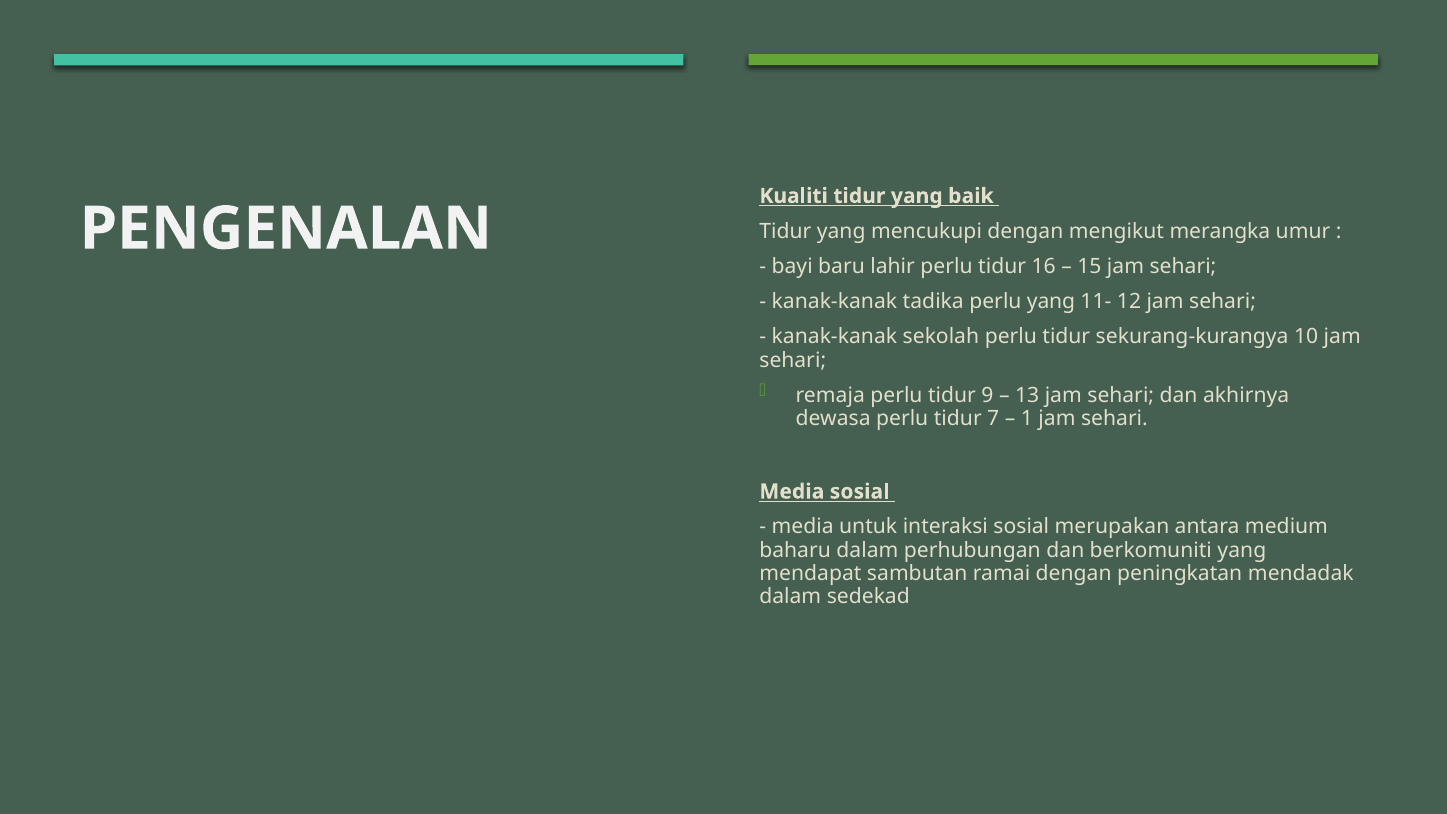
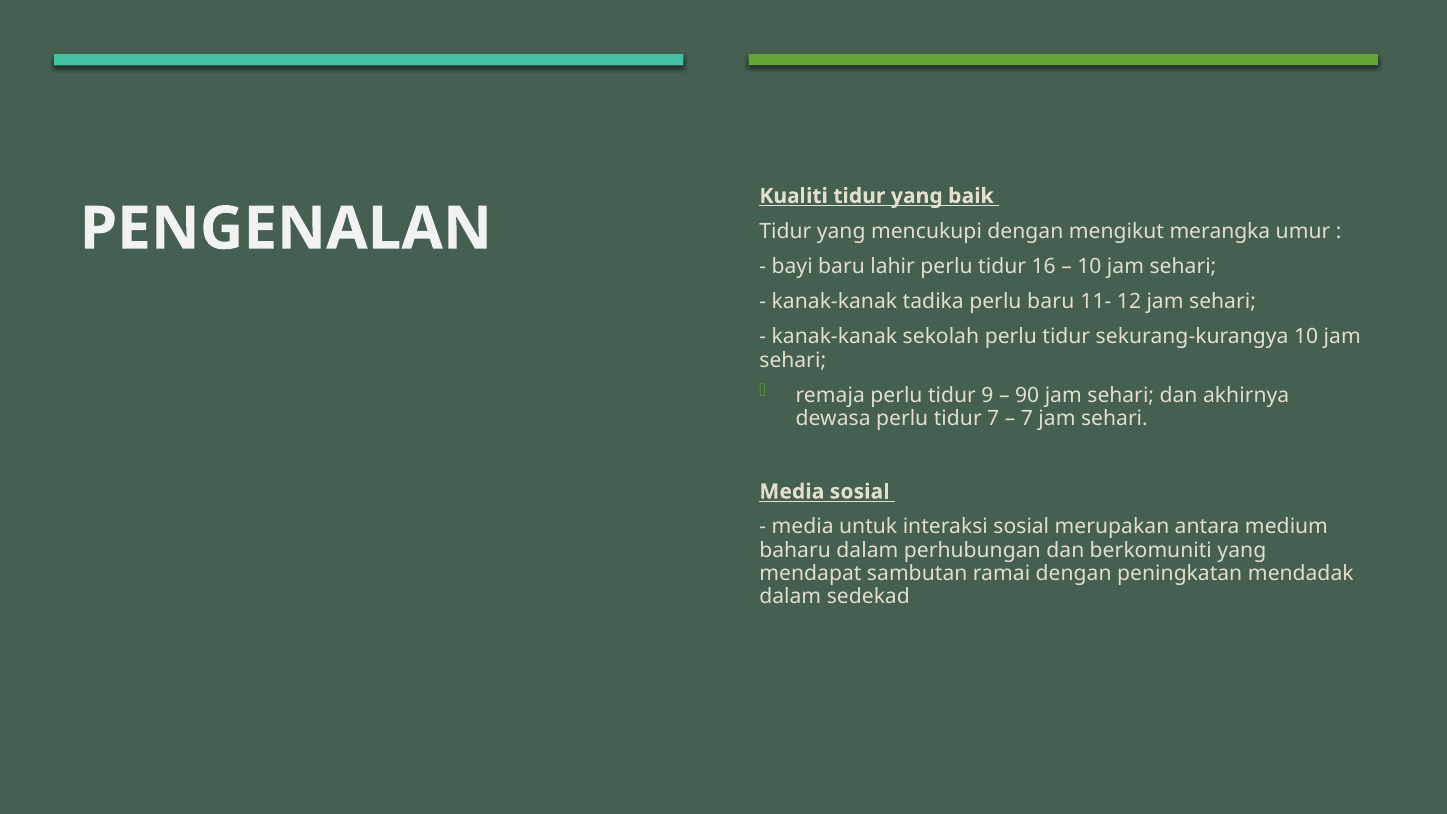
15: 15 -> 10 (1089, 266)
perlu yang: yang -> baru (1051, 302)
13: 13 -> 90 (1027, 395)
1: 1 -> 7 (1027, 419)
